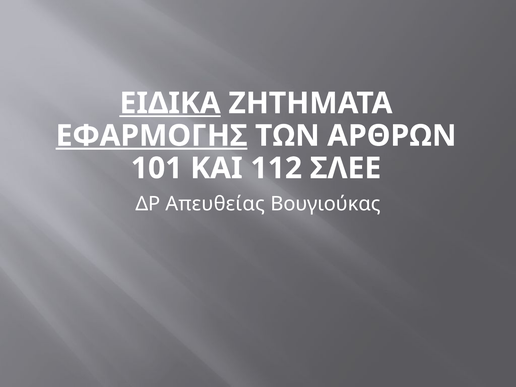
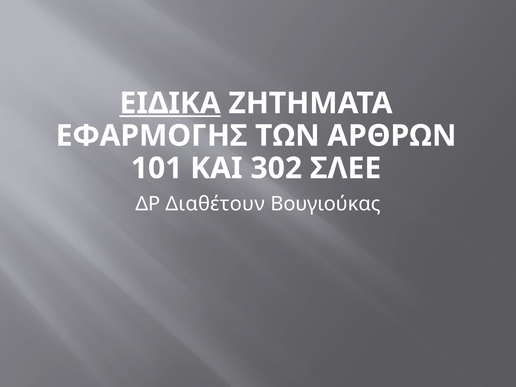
ΕΦΑΡΜΟΓΗΣ underline: present -> none (152, 136)
112: 112 -> 302 (276, 168)
Απευθείας: Απευθείας -> Διαθέτουν (215, 204)
